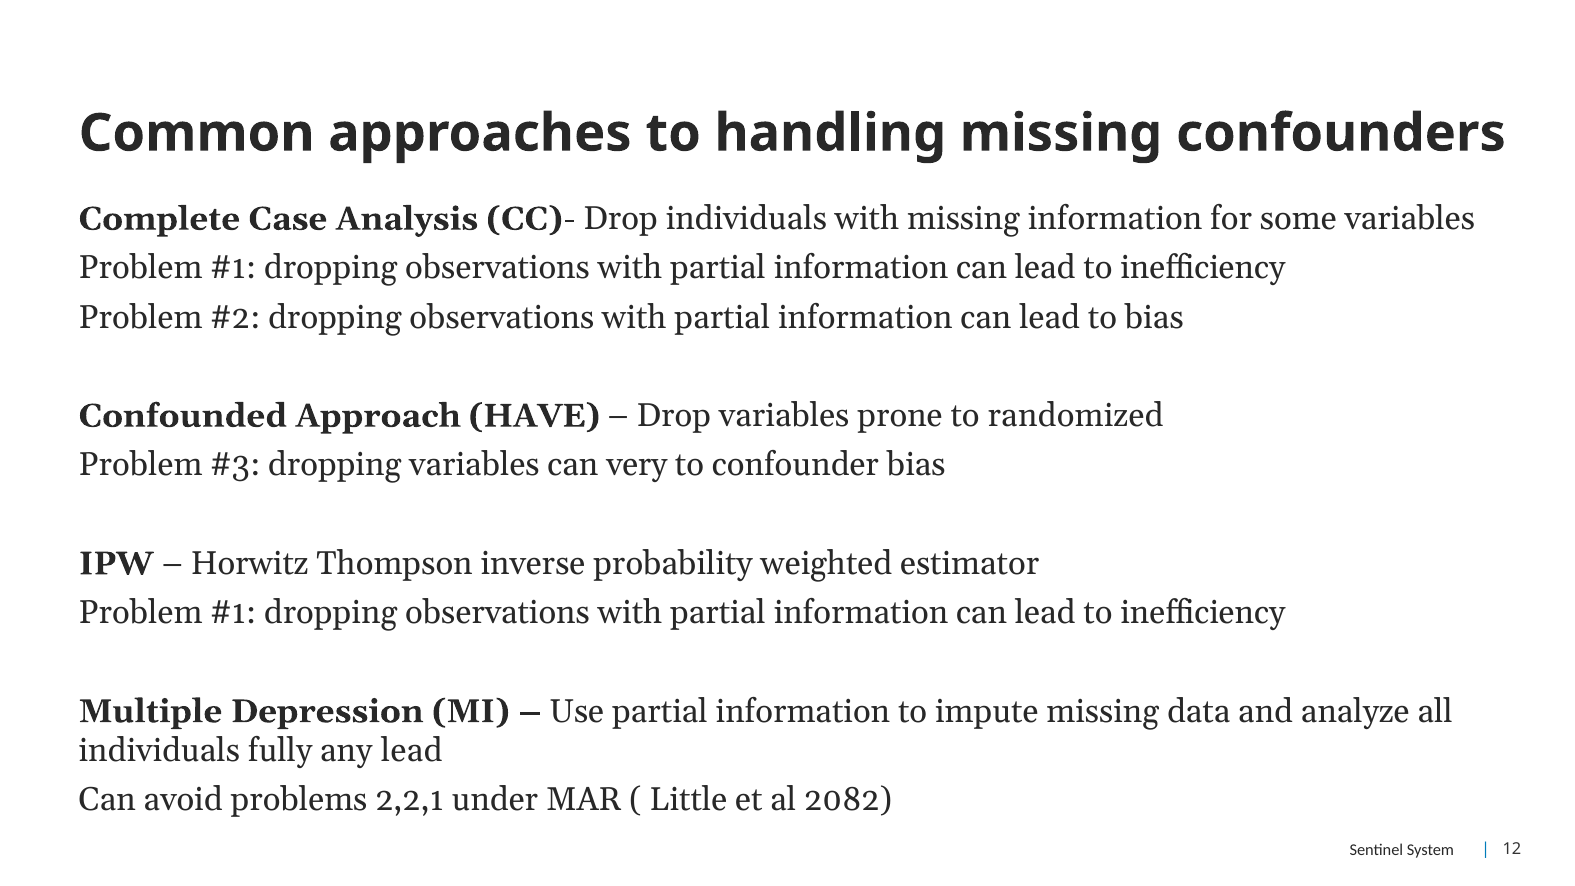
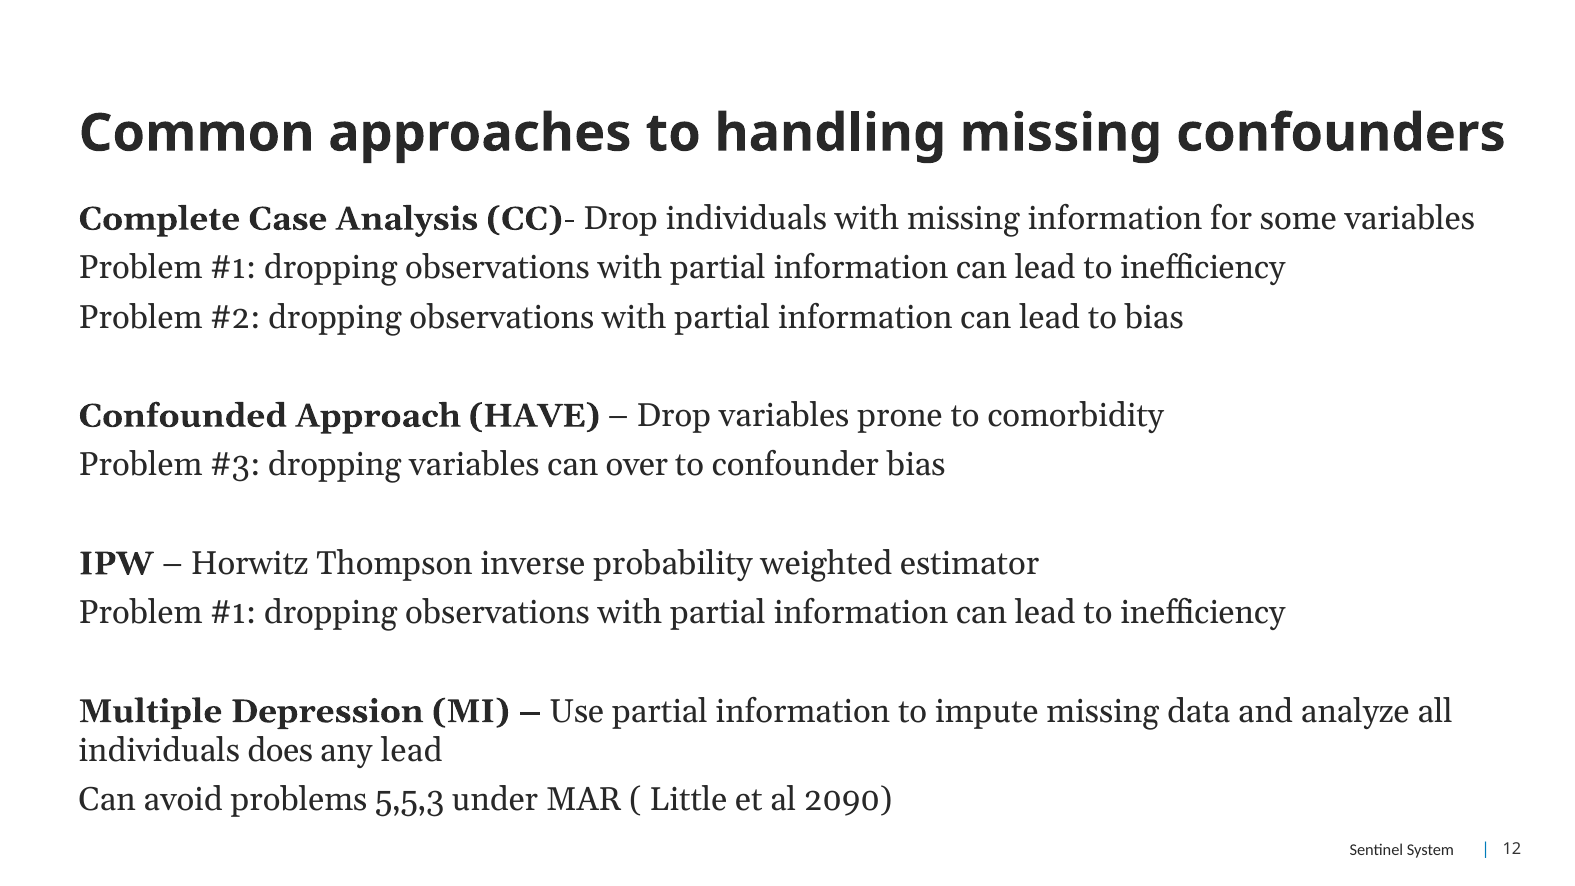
randomized: randomized -> comorbidity (1076, 416)
very: very -> over (637, 465)
fully: fully -> does (280, 751)
2,2,1: 2,2,1 -> 5,5,3 (410, 800)
2082: 2082 -> 2090 (848, 800)
